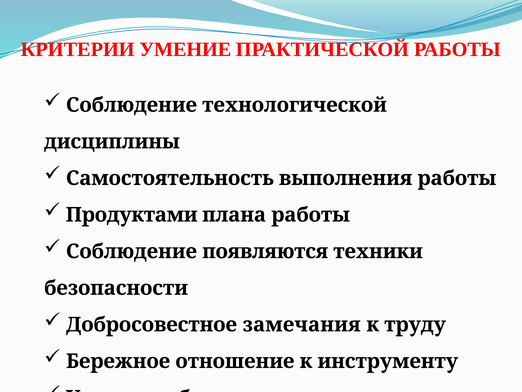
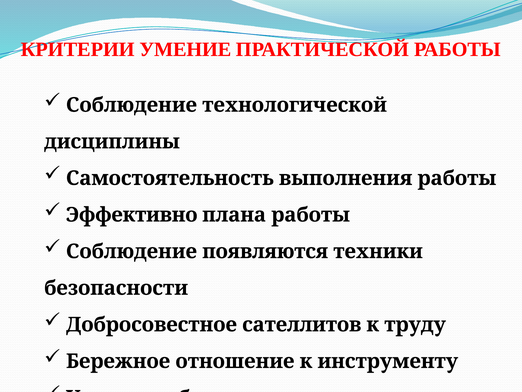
Продуктами: Продуктами -> Эффективно (132, 215)
замечания: замечания -> сателлитов (302, 324)
